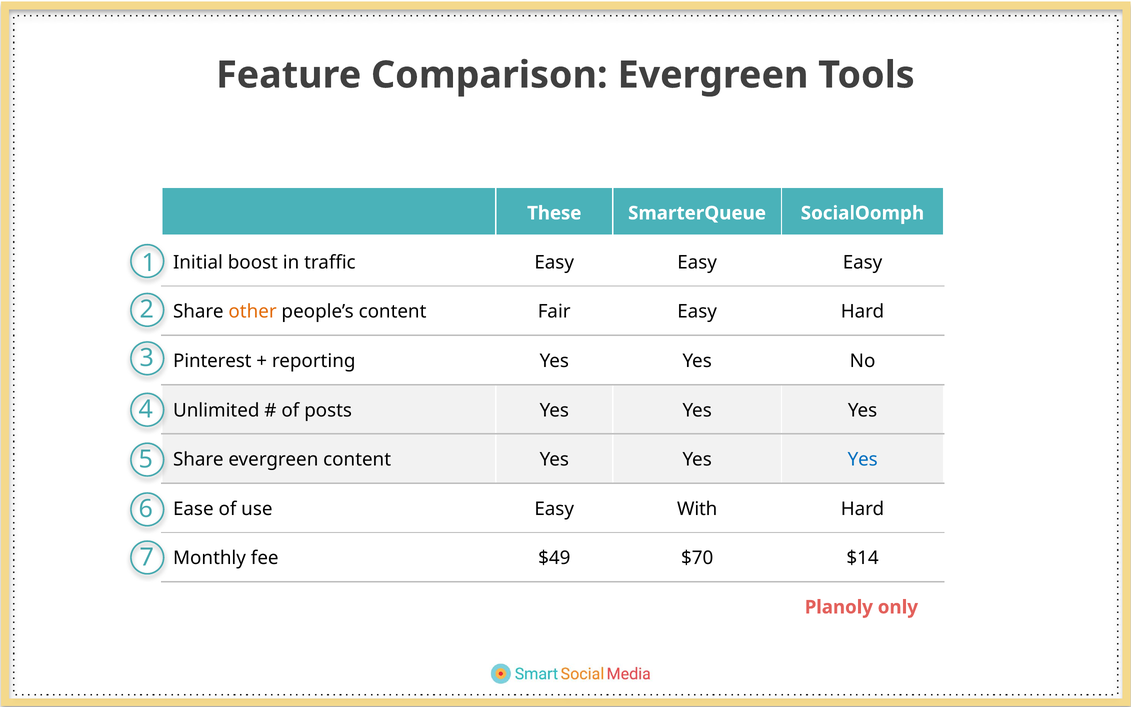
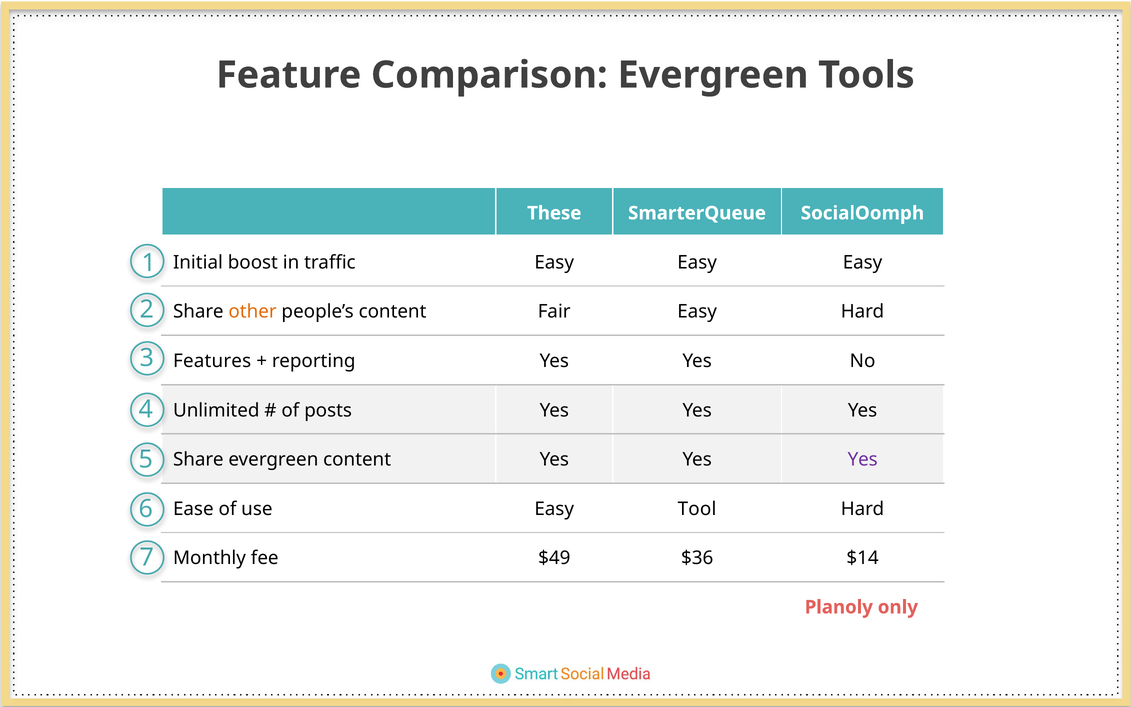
Pinterest: Pinterest -> Features (212, 361)
Yes colour: blue -> purple (863, 460)
With: With -> Tool (697, 509)
$70: $70 -> $36 (697, 558)
